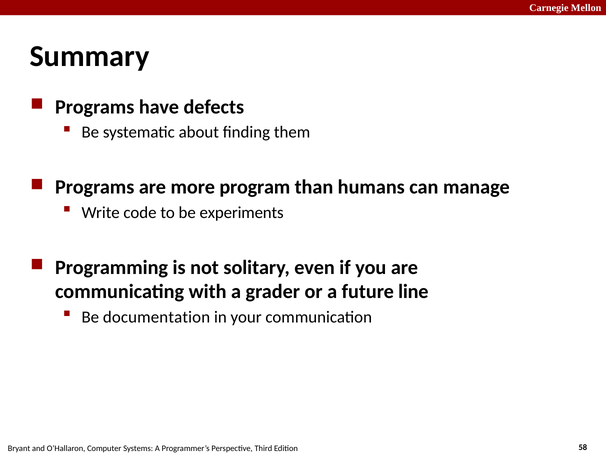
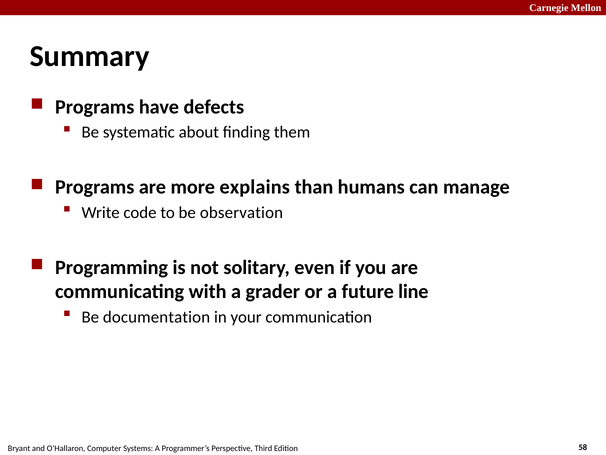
program: program -> explains (255, 187)
experiments: experiments -> observation (241, 212)
